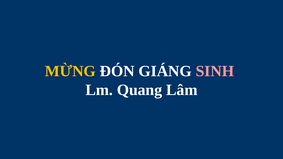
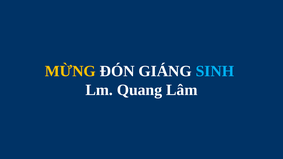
SINH colour: pink -> light blue (215, 71)
